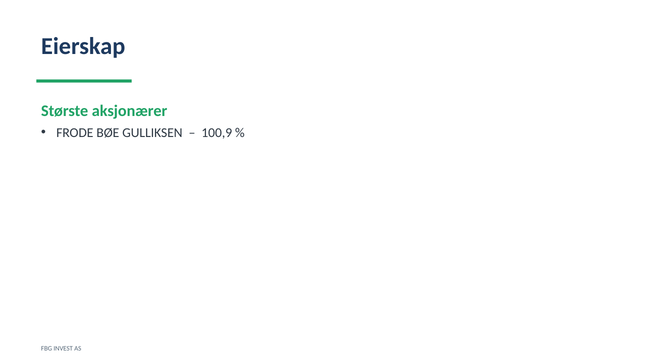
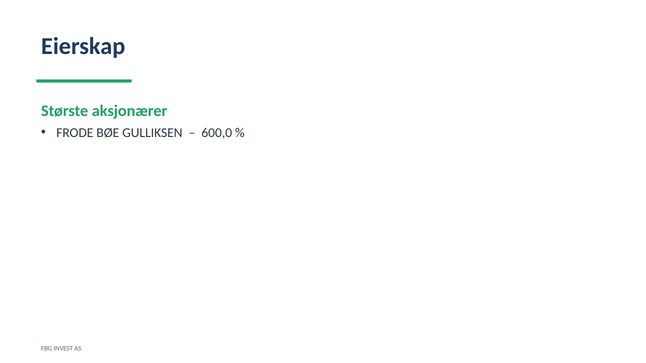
100,9: 100,9 -> 600,0 (217, 133)
